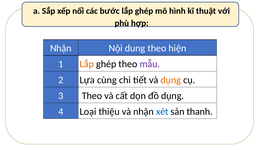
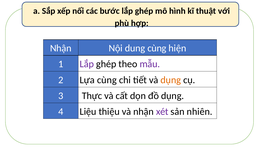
dung theo: theo -> cùng (157, 48)
Lắp colour: orange -> purple (87, 64)
3 Theo: Theo -> Thực (92, 95)
Loại: Loại -> Liệu (88, 111)
xét colour: blue -> purple (162, 111)
thanh: thanh -> nhiên (200, 111)
